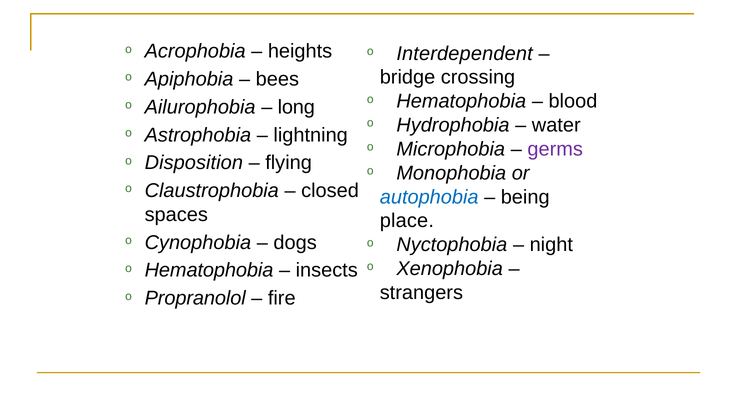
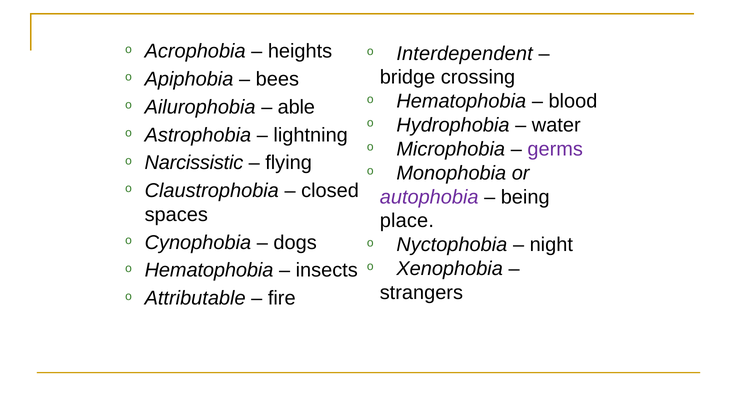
long: long -> able (296, 107)
Disposition: Disposition -> Narcissistic (194, 163)
autophobia colour: blue -> purple (429, 197)
Propranolol: Propranolol -> Attributable (195, 299)
